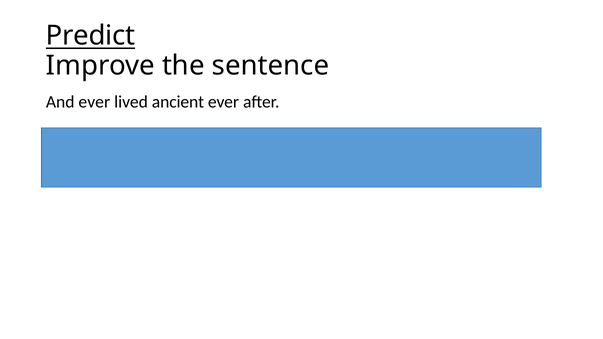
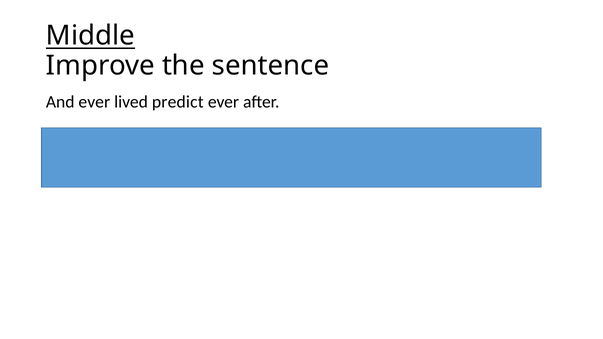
Predict: Predict -> Middle (90, 36)
lived ancient: ancient -> predict (178, 102)
